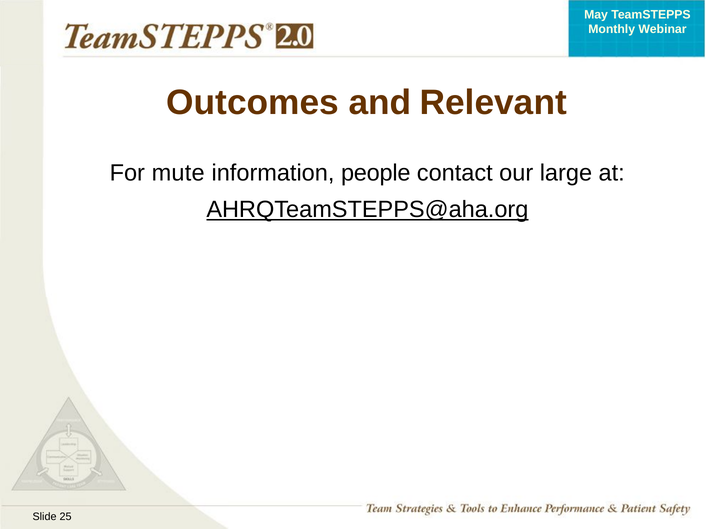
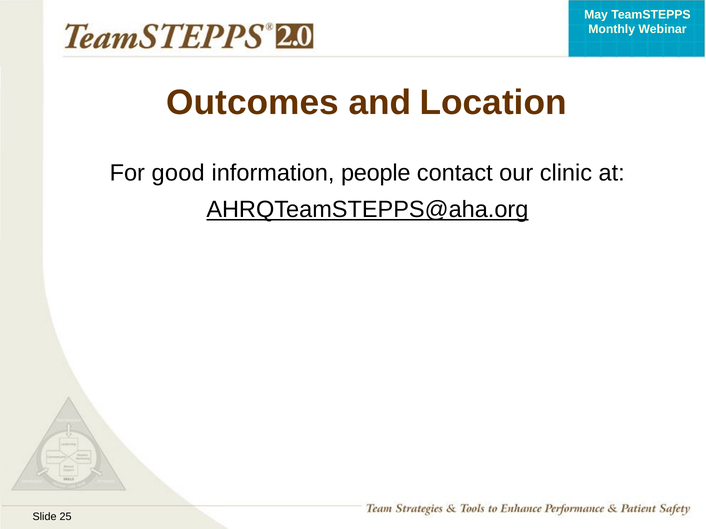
Relevant: Relevant -> Location (493, 103)
mute: mute -> good (178, 173)
large: large -> clinic (566, 173)
